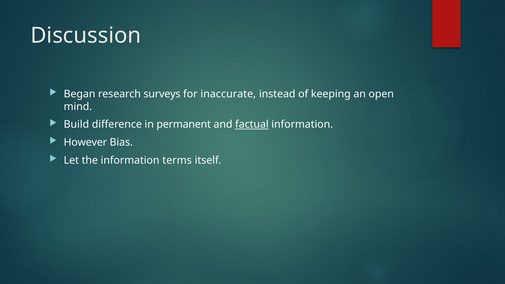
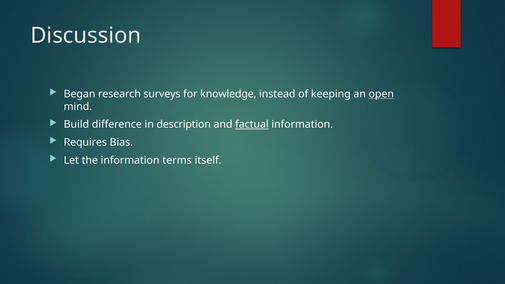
inaccurate: inaccurate -> knowledge (228, 94)
open underline: none -> present (381, 94)
permanent: permanent -> description (184, 125)
However: However -> Requires (85, 142)
